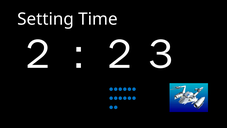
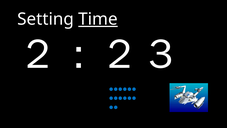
Time underline: none -> present (98, 19)
